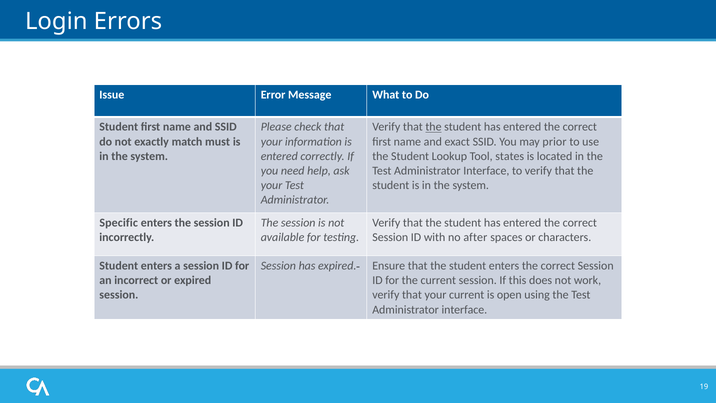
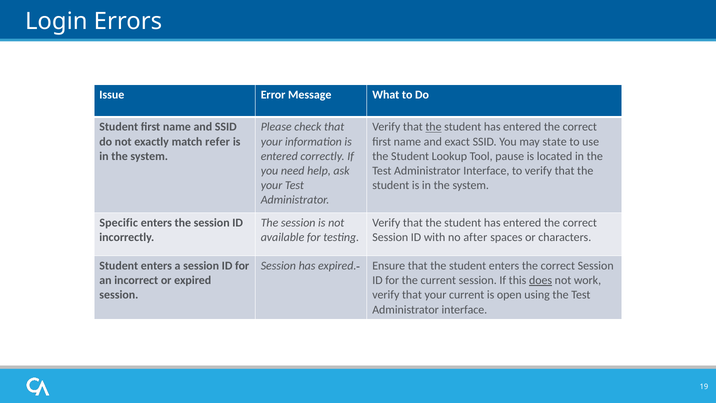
must: must -> refer (218, 141)
prior: prior -> state (555, 141)
states: states -> pause (510, 156)
does underline: none -> present (541, 280)
